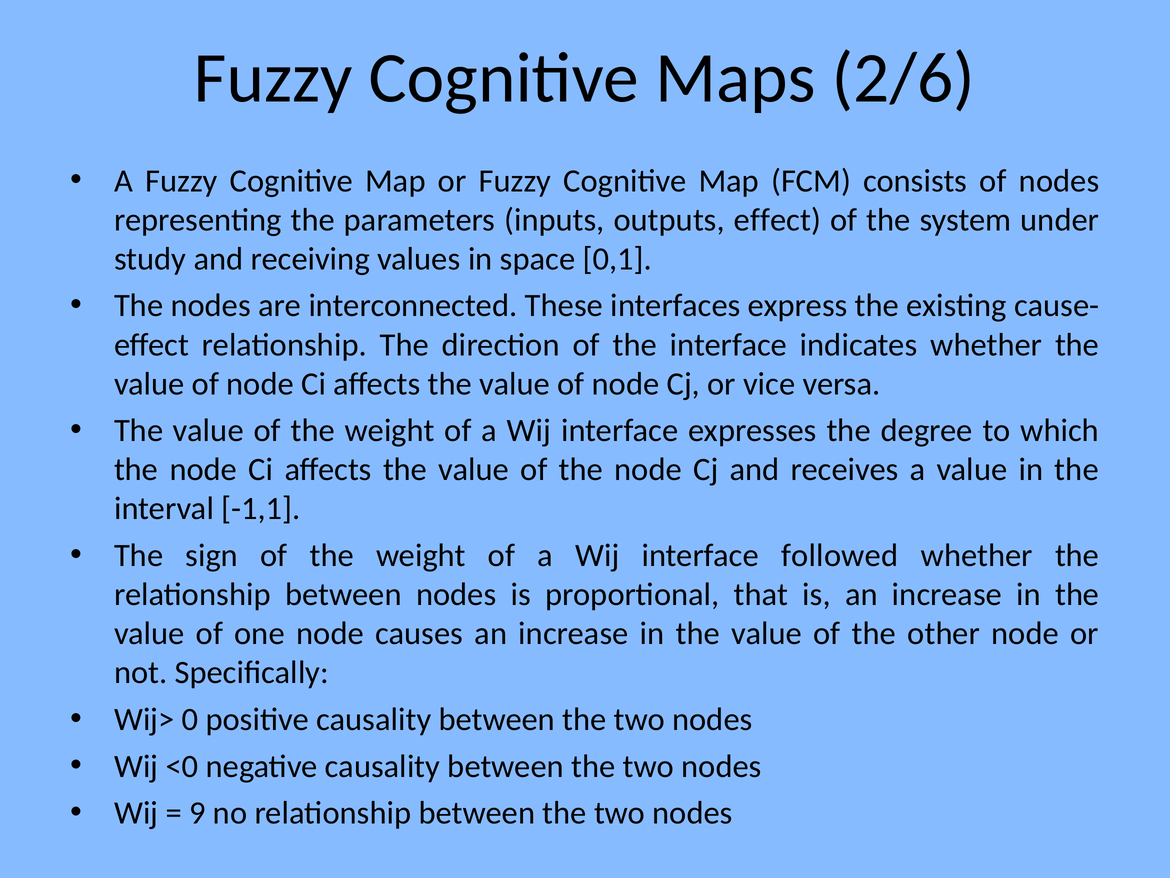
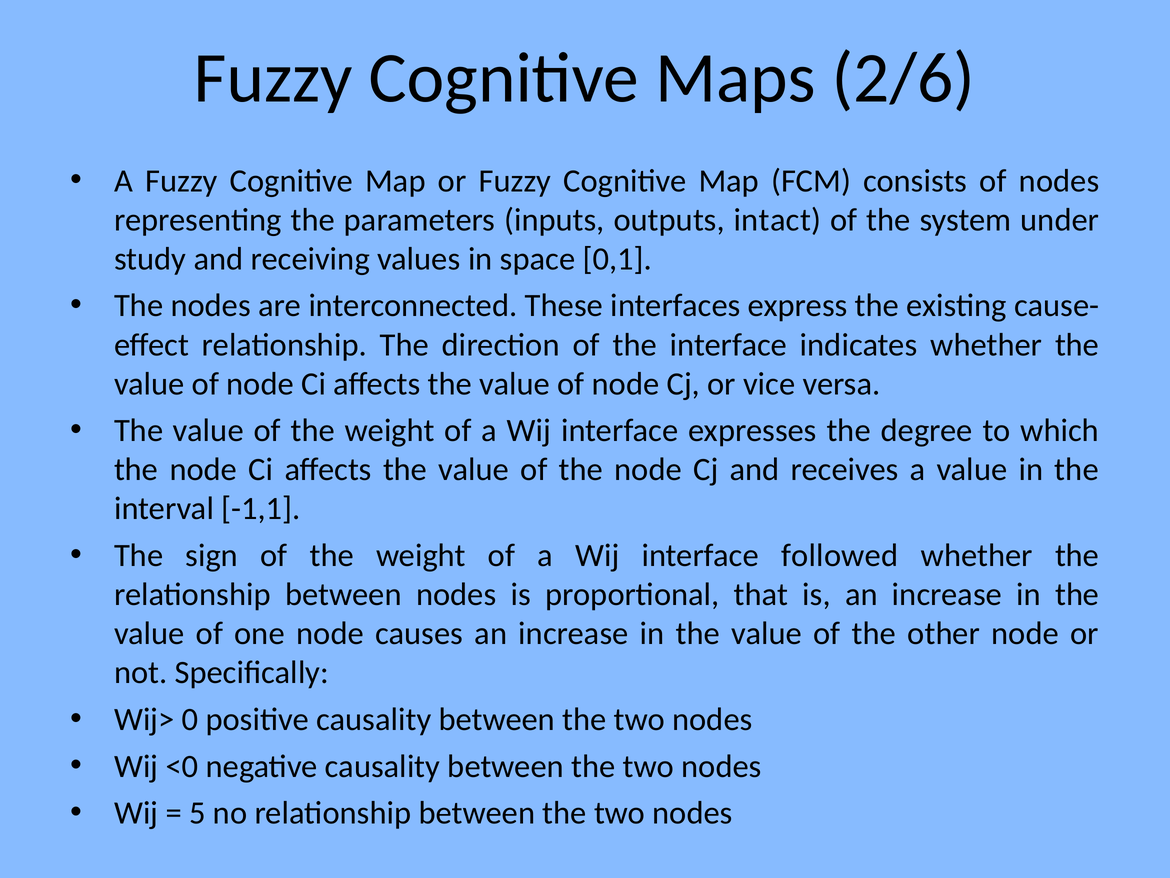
outputs effect: effect -> intact (777, 220)
9: 9 -> 5 (197, 813)
